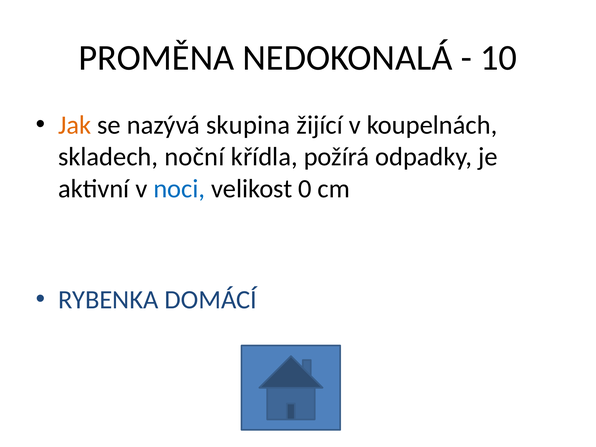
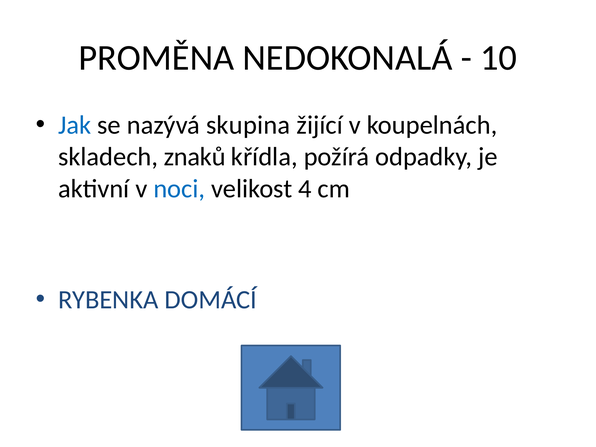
Jak colour: orange -> blue (75, 125)
noční: noční -> znaků (195, 157)
0: 0 -> 4 (305, 189)
